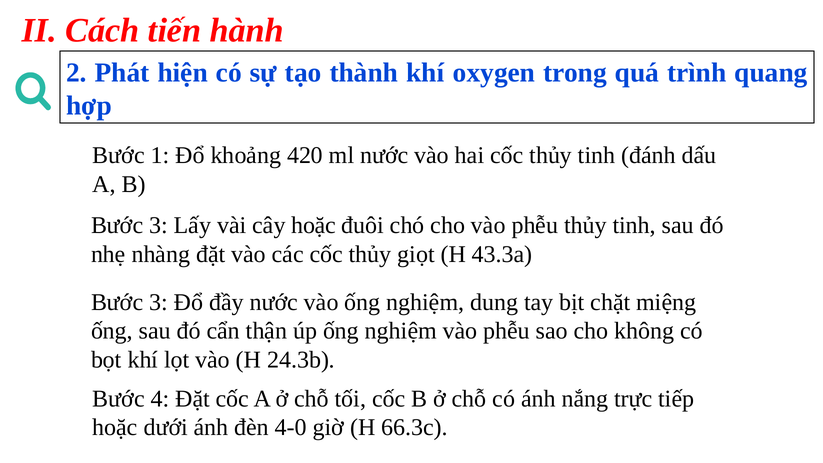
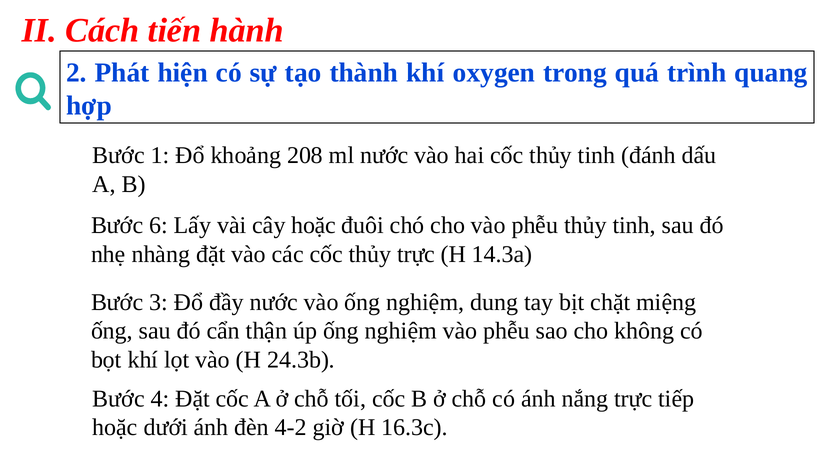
420: 420 -> 208 (305, 155)
3: 3 -> 6 (159, 226)
thủy giọt: giọt -> trực (416, 254)
43.3a: 43.3a -> 14.3a (502, 254)
4-0: 4-0 -> 4-2 (291, 427)
66.3c: 66.3c -> 16.3c (415, 427)
